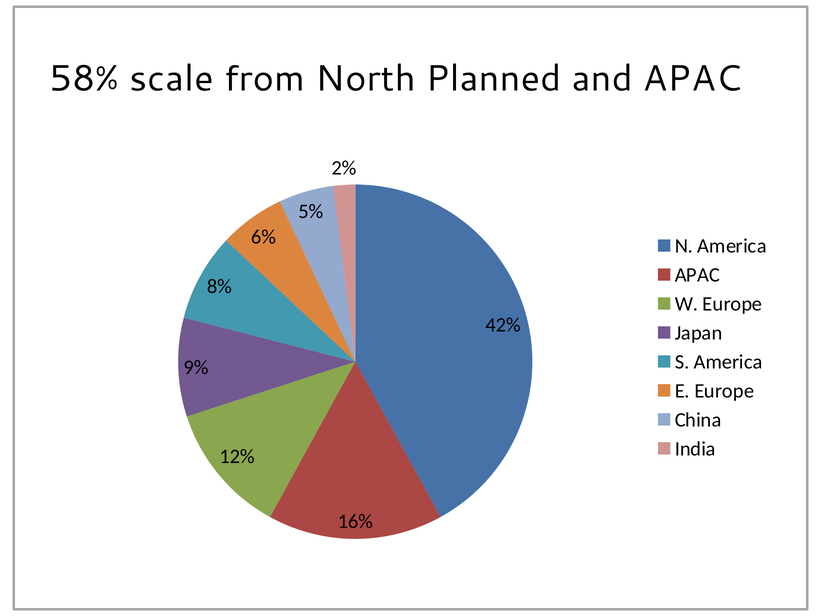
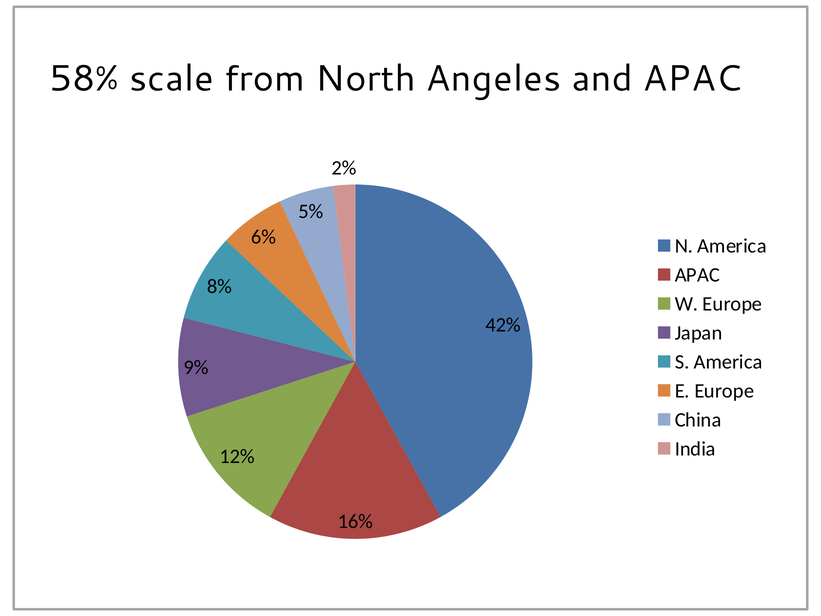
Planned: Planned -> Angeles (494, 79)
